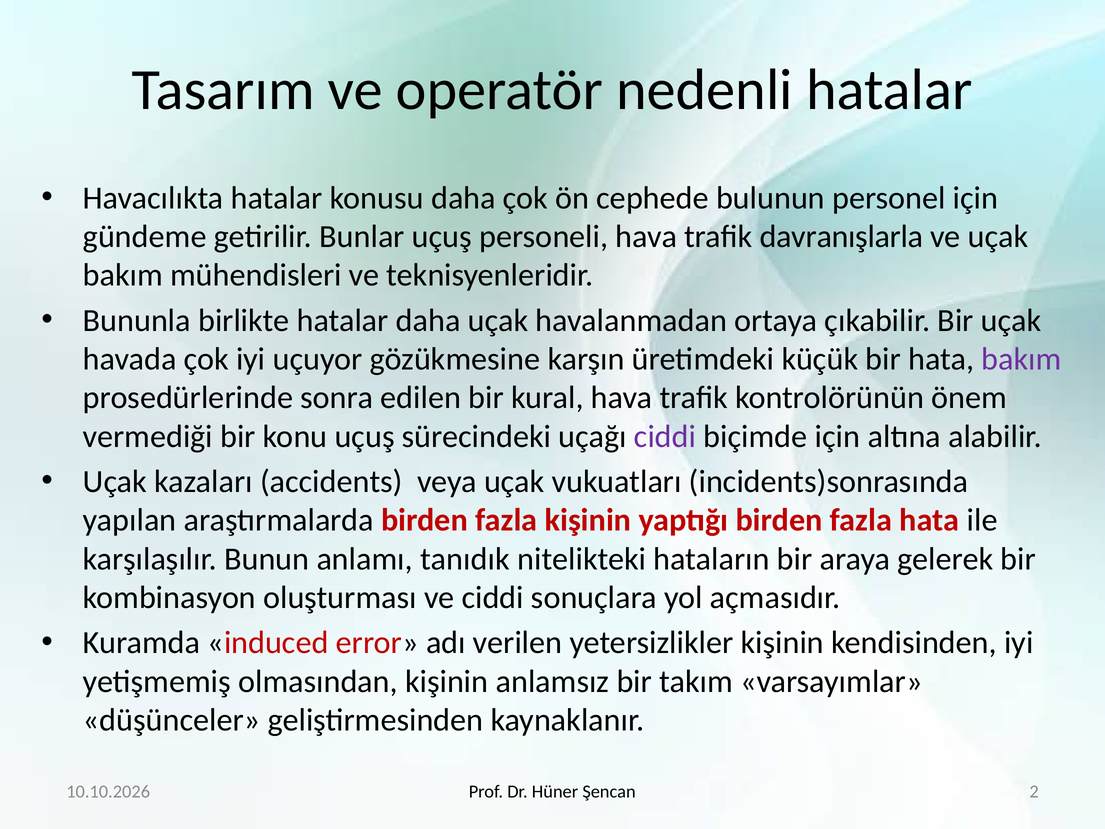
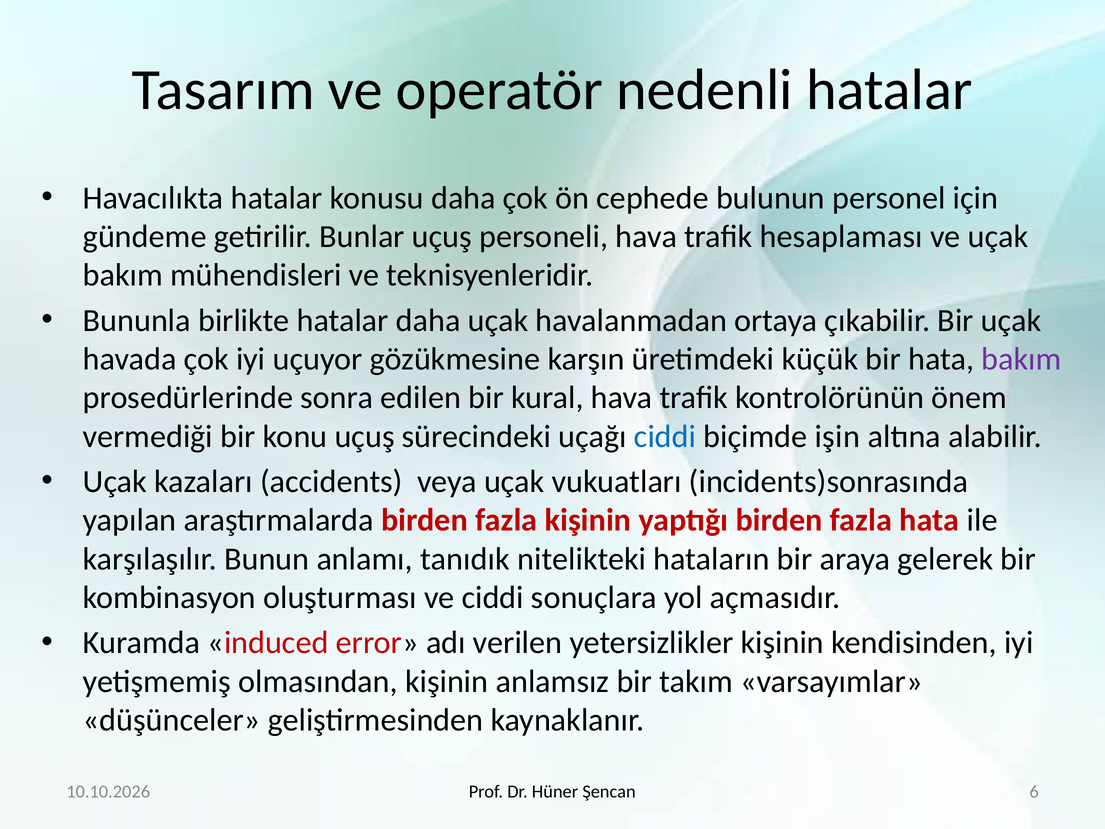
davranışlarla: davranışlarla -> hesaplaması (841, 237)
ciddi colour: purple -> blue (665, 436)
biçimde için: için -> işin (837, 436)
2: 2 -> 6 (1034, 791)
